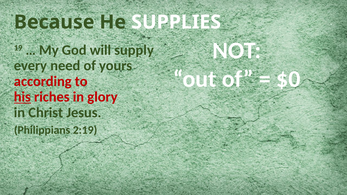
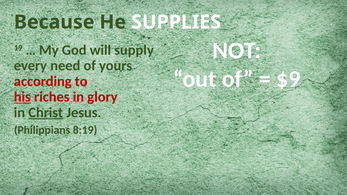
$0: $0 -> $9 (288, 79)
Christ underline: none -> present (46, 113)
2:19: 2:19 -> 8:19 (85, 130)
